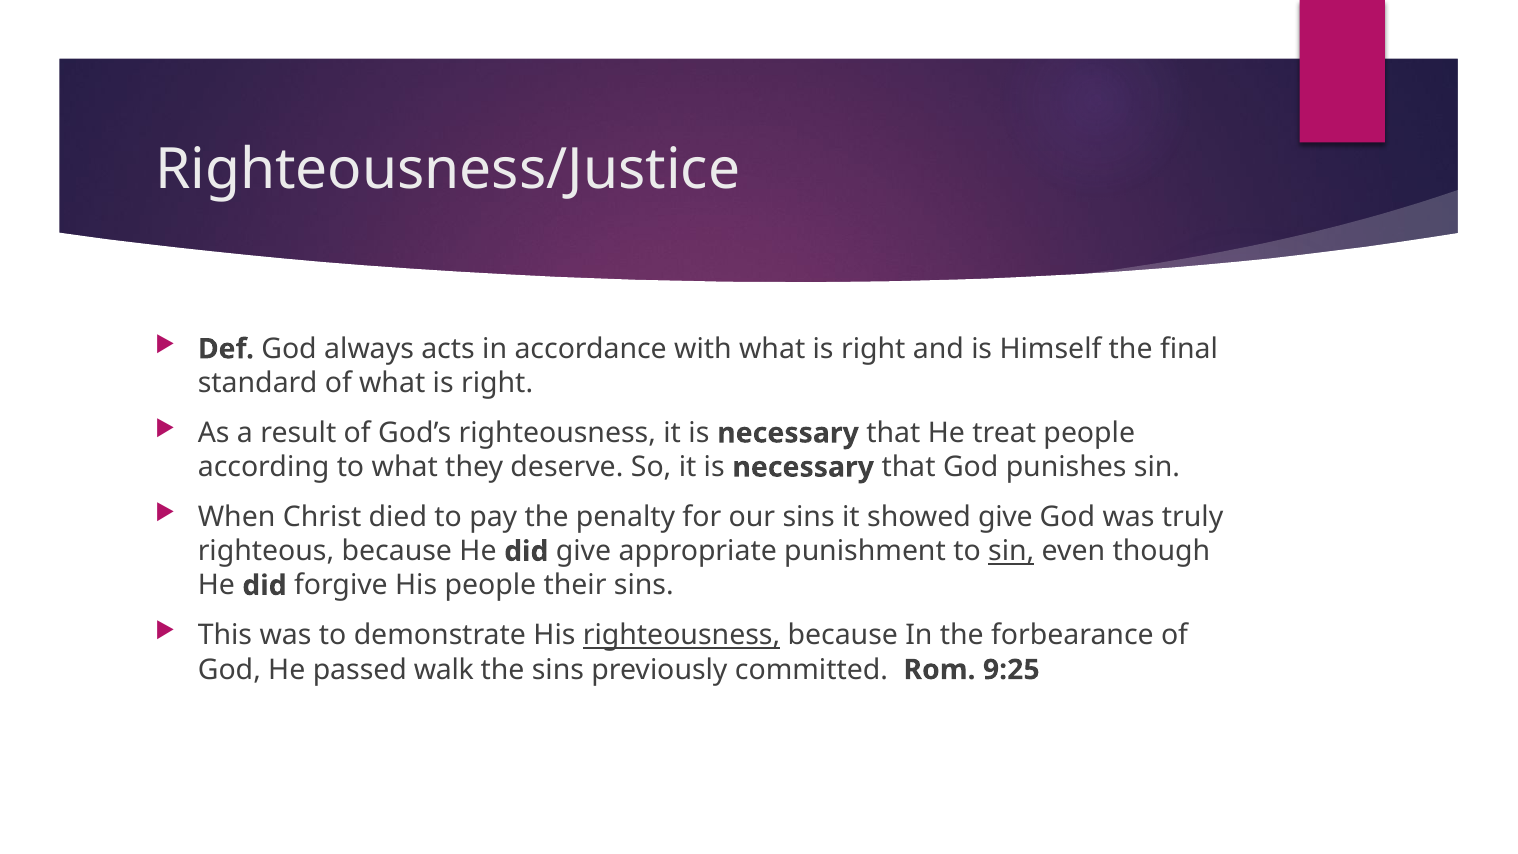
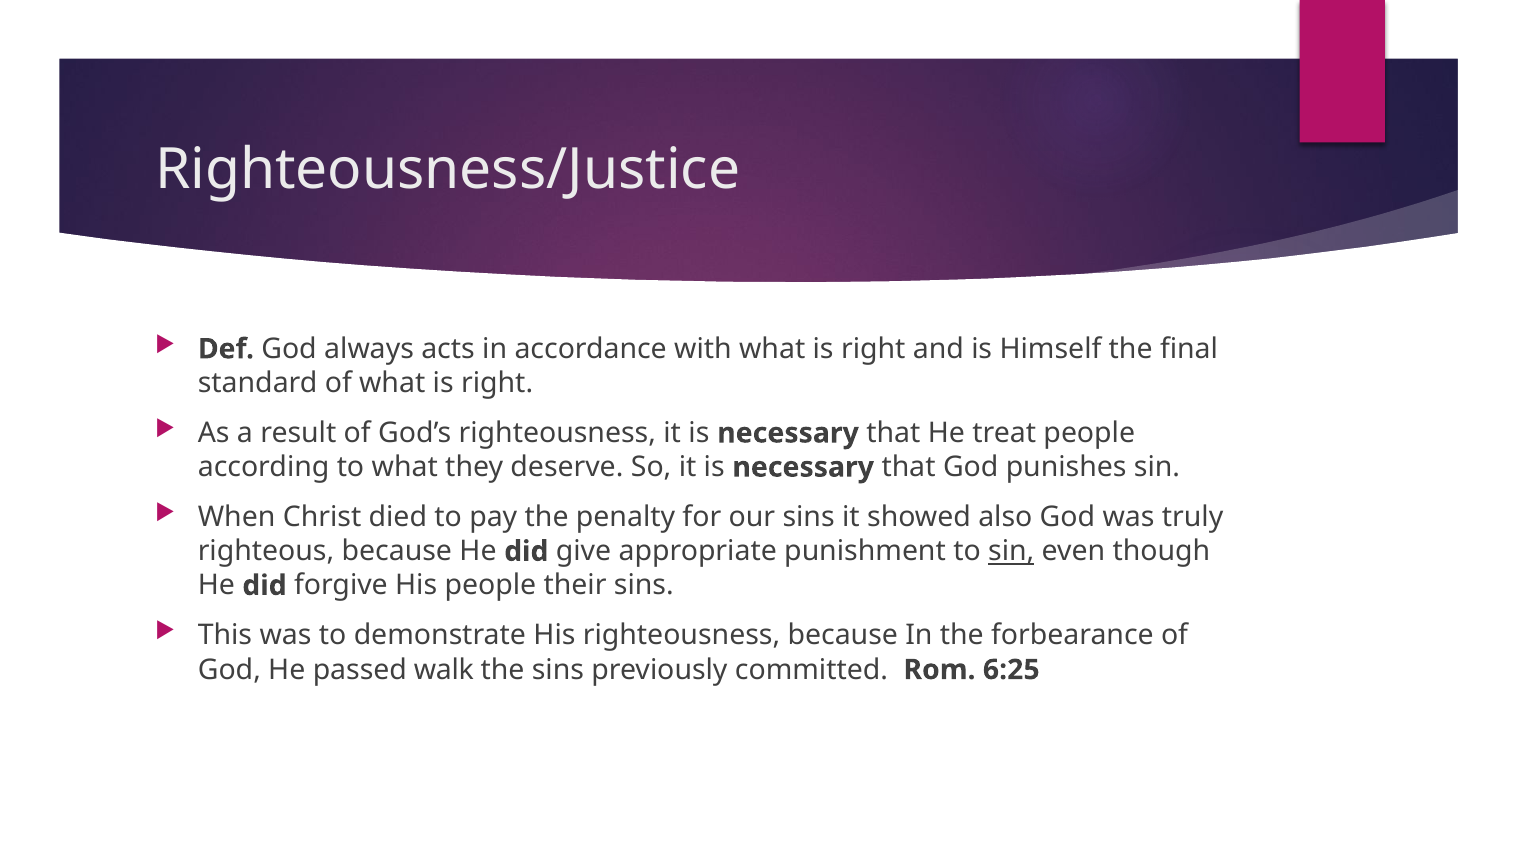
showed give: give -> also (1005, 517)
righteousness underline: present -> none (681, 635)
9:25: 9:25 -> 6:25 (1011, 670)
